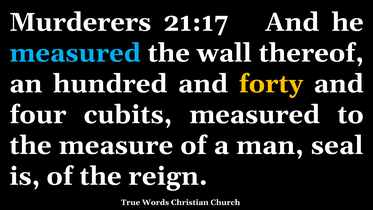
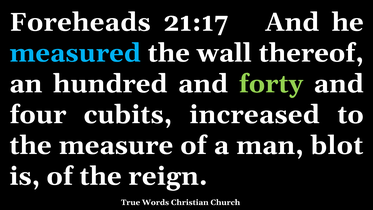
Murderers: Murderers -> Foreheads (80, 22)
forty colour: yellow -> light green (271, 84)
cubits measured: measured -> increased (255, 115)
seal: seal -> blot (337, 145)
